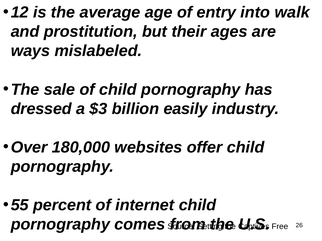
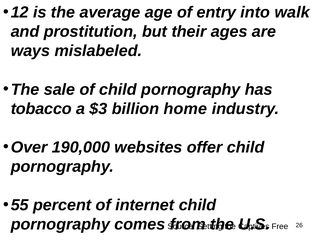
dressed: dressed -> tobacco (41, 109)
easily: easily -> home (185, 109)
180,000: 180,000 -> 190,000 (81, 148)
